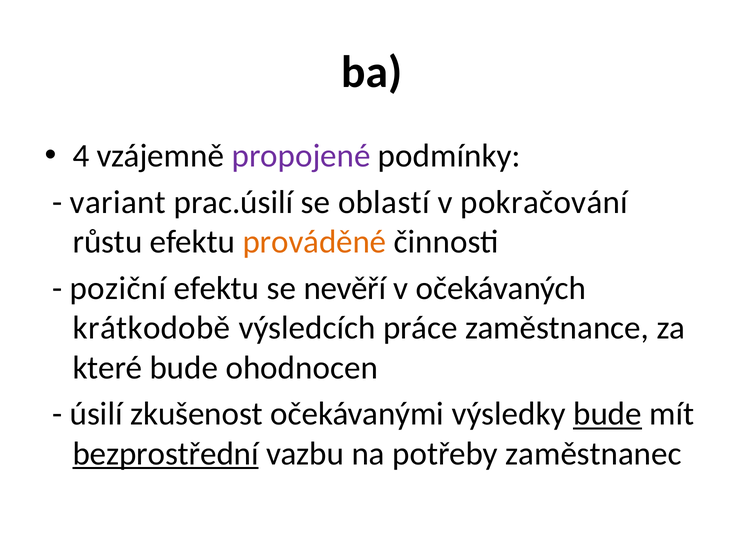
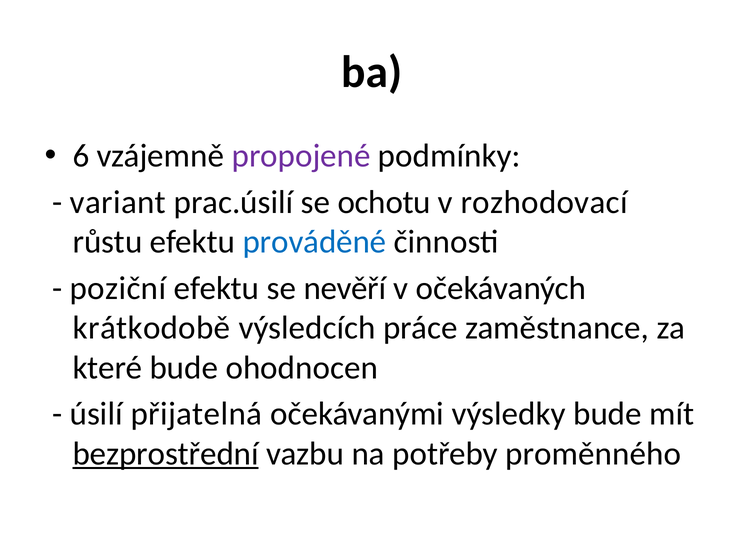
4: 4 -> 6 (81, 156)
oblastí: oblastí -> ochotu (384, 202)
pokračování: pokračování -> rozhodovací (544, 202)
prováděné colour: orange -> blue (315, 242)
zkušenost: zkušenost -> přijatelná (196, 414)
bude underline: present -> none (607, 414)
zaměstnanec: zaměstnanec -> proměnného (593, 454)
